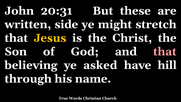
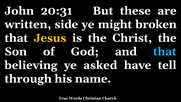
stretch: stretch -> broken (156, 24)
that colour: pink -> light blue (165, 52)
hill: hill -> tell (167, 65)
